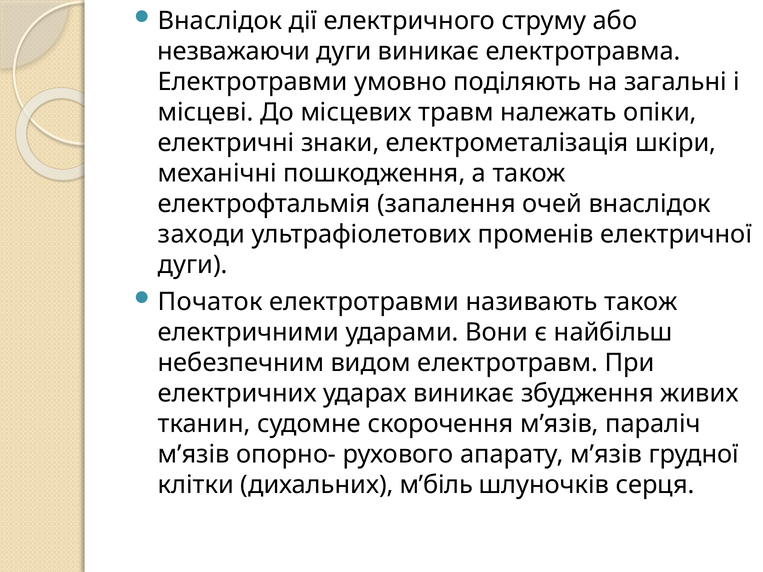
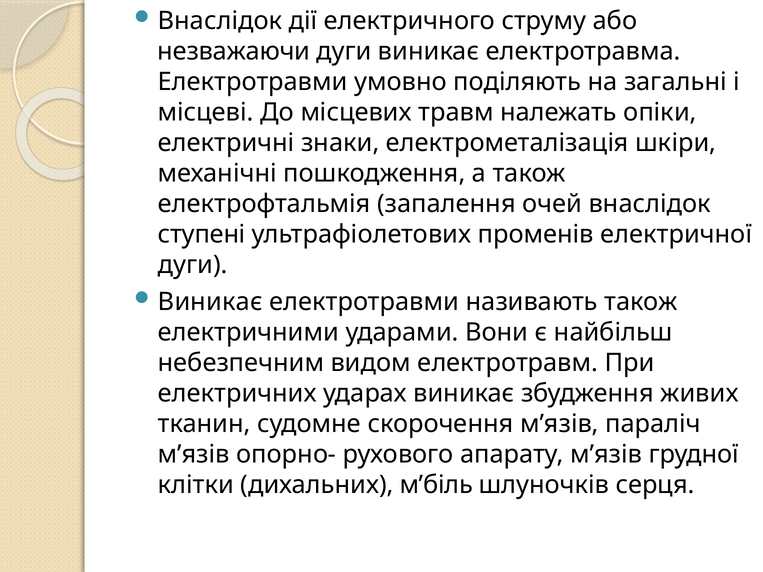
заходи: заходи -> ступені (202, 234)
Початок: Початок -> Виникає (210, 302)
